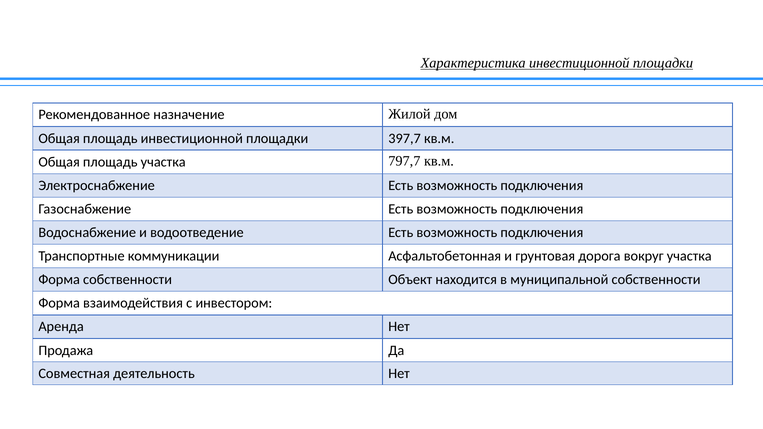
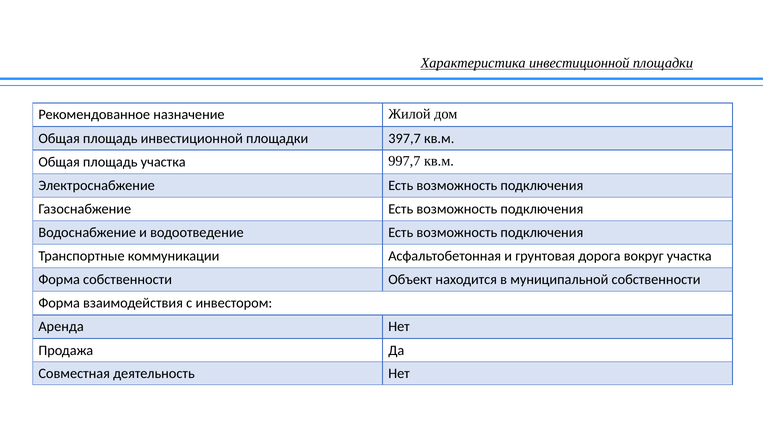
797,7: 797,7 -> 997,7 (404, 161)
